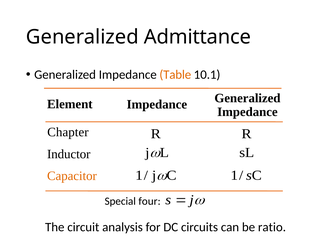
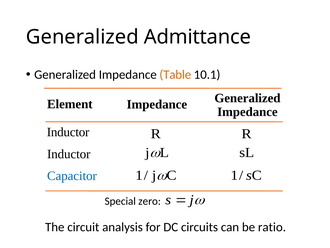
Chapter: Chapter -> Inductor (68, 132)
Capacitor colour: orange -> blue (72, 175)
four: four -> zero (150, 201)
